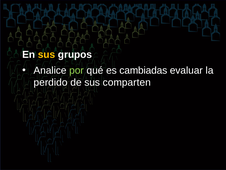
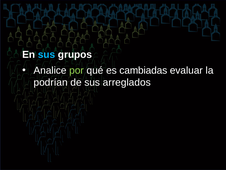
sus colour: yellow -> light blue (47, 54)
perdido: perdido -> podrían (51, 82)
comparten: comparten -> arreglados (127, 82)
